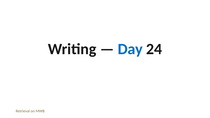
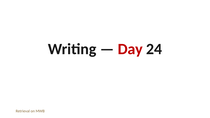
Day colour: blue -> red (130, 49)
